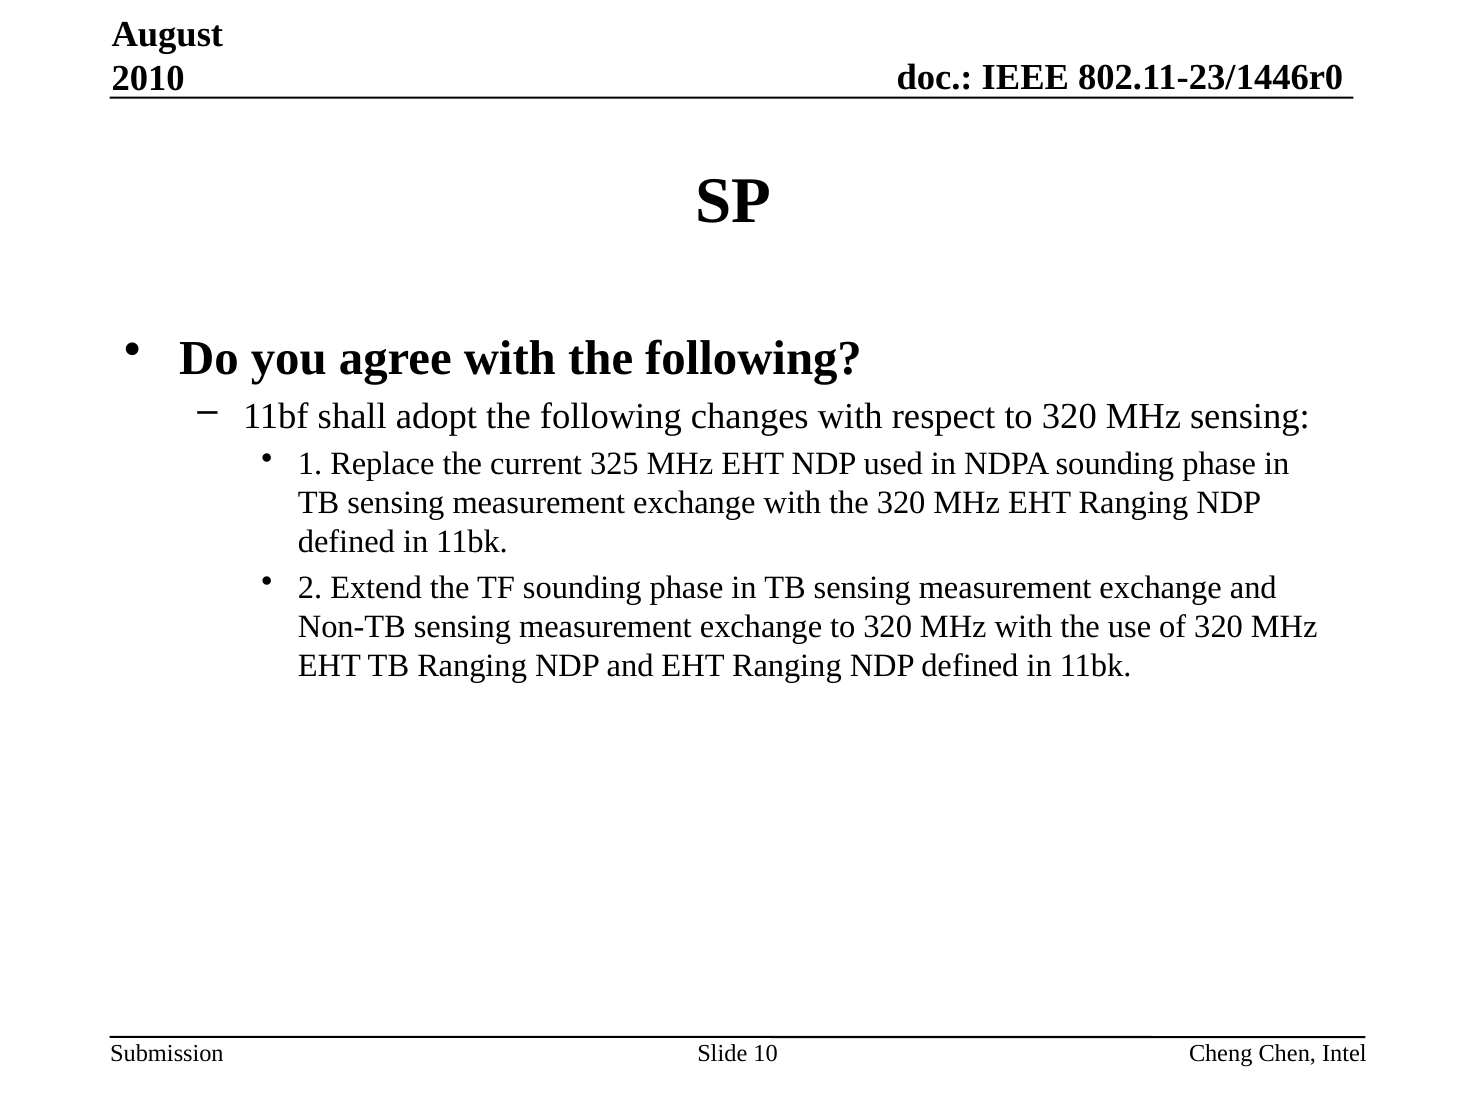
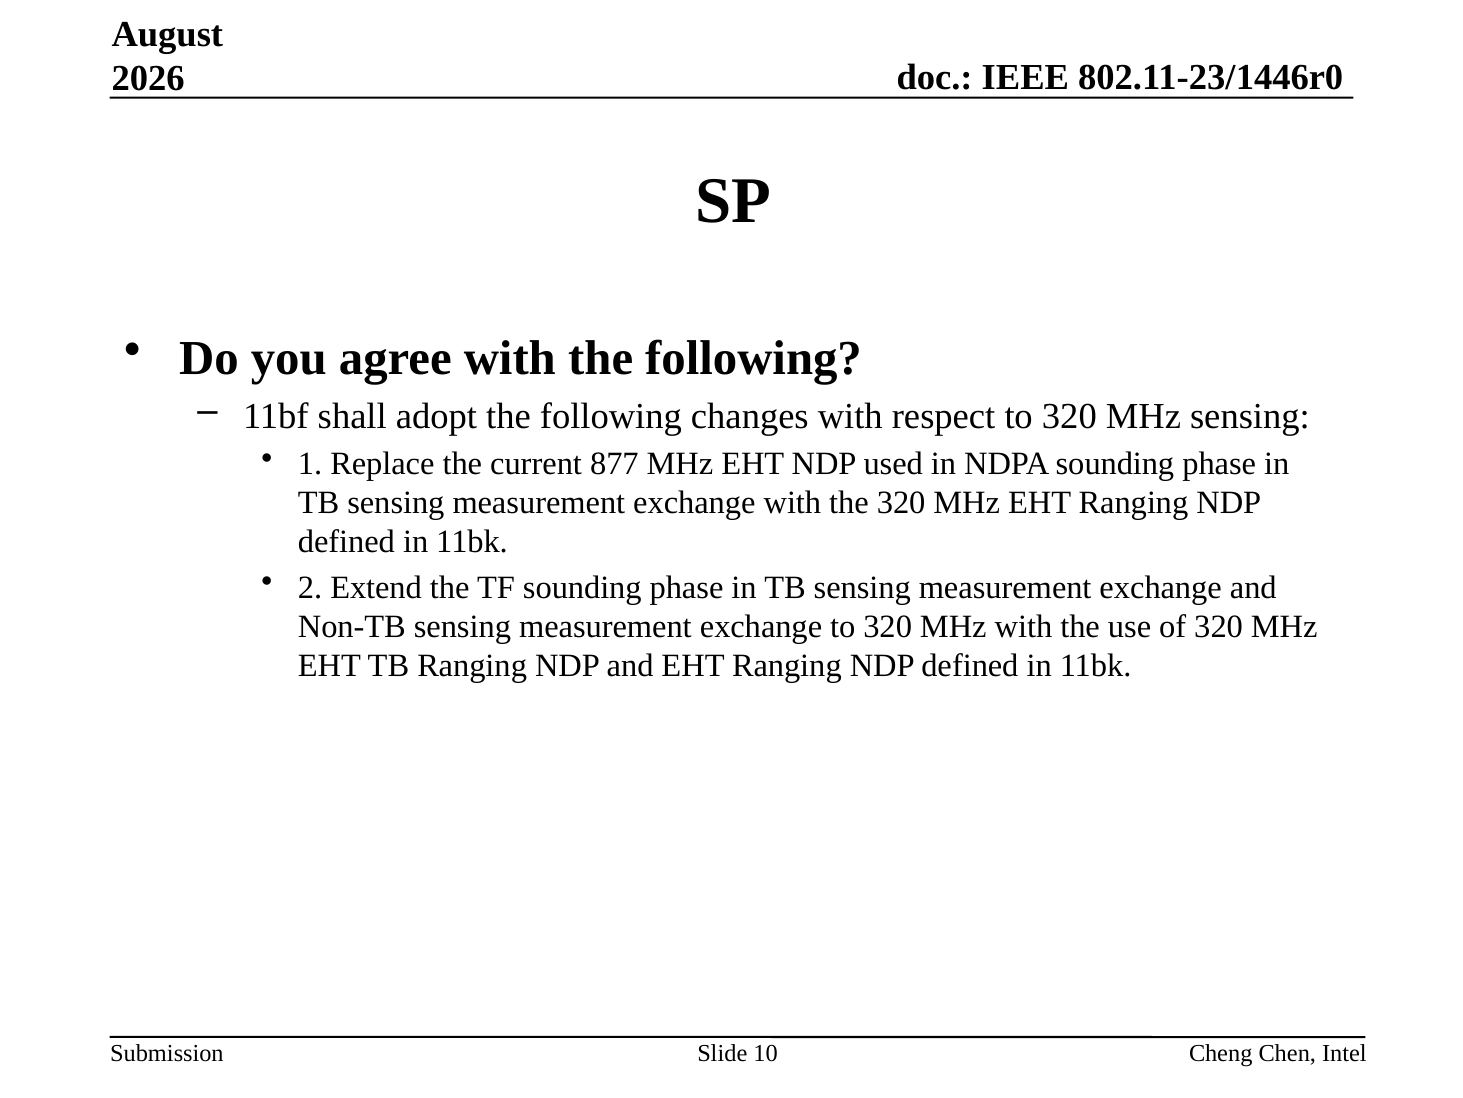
2010: 2010 -> 2026 (148, 78)
325: 325 -> 877 (614, 464)
